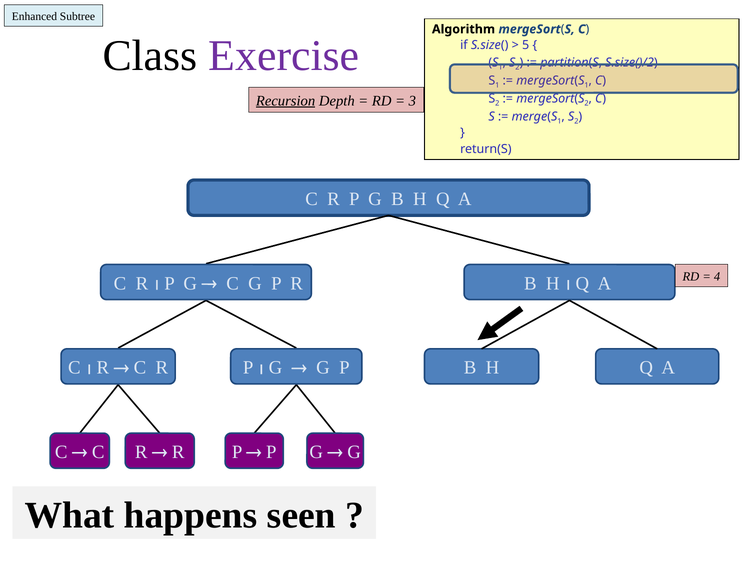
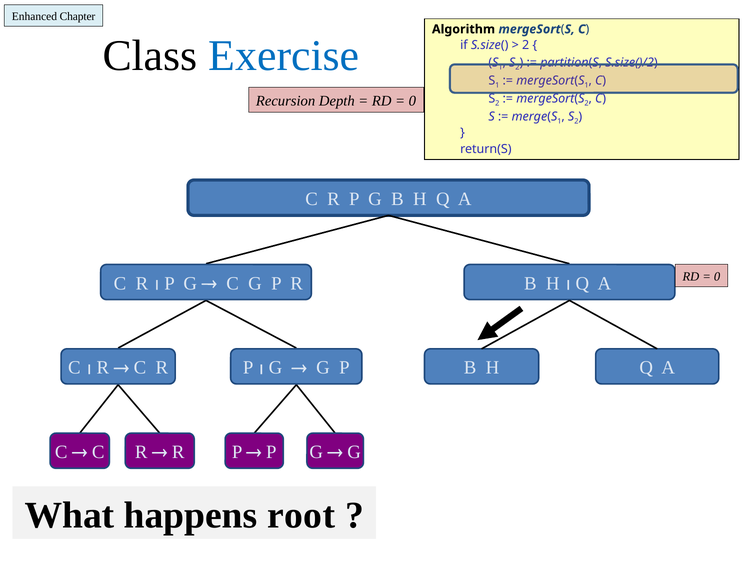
Subtree: Subtree -> Chapter (77, 16)
Exercise colour: purple -> blue (284, 56)
5: 5 -> 2 (526, 45)
Recursion underline: present -> none (286, 101)
3: 3 -> 0 (412, 101)
4: 4 -> 0 (717, 277)
seen: seen -> root (301, 515)
